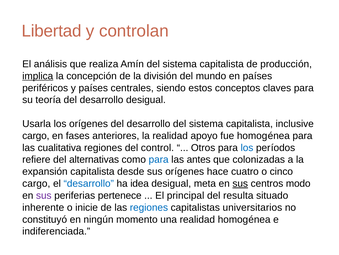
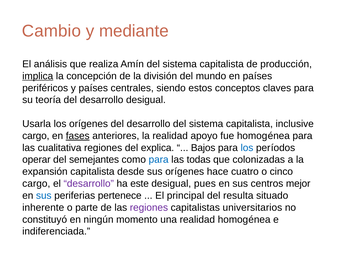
Libertad: Libertad -> Cambio (51, 31)
controlan: controlan -> mediante (134, 31)
fases underline: none -> present (78, 135)
control: control -> explica (158, 147)
Otros: Otros -> Bajos (203, 147)
refiere: refiere -> operar (36, 159)
alternativas: alternativas -> semejantes (94, 159)
antes: antes -> todas (199, 159)
desarrollo colour: blue -> purple (89, 183)
idea: idea -> este (140, 183)
meta: meta -> pues (205, 183)
sus underline: present -> none (240, 183)
modo: modo -> mejor (298, 183)
sus colour: purple -> blue (44, 195)
inicie: inicie -> parte (87, 207)
regiones colour: blue -> purple (149, 207)
